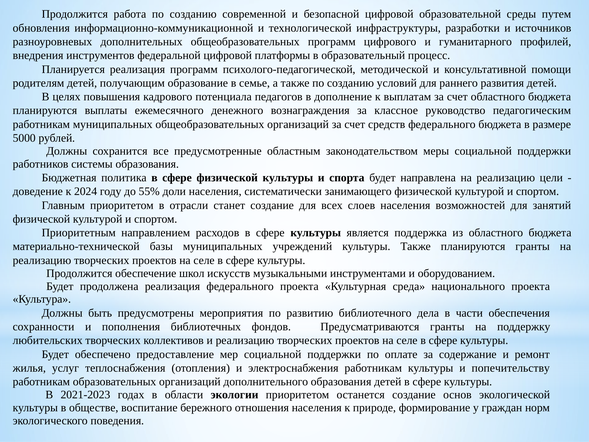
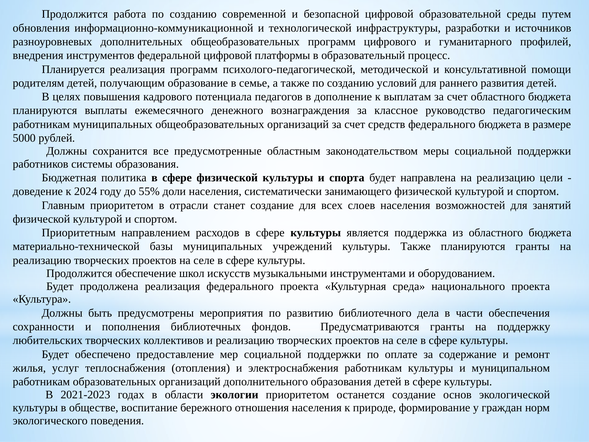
попечительству: попечительству -> муниципальном (511, 368)
